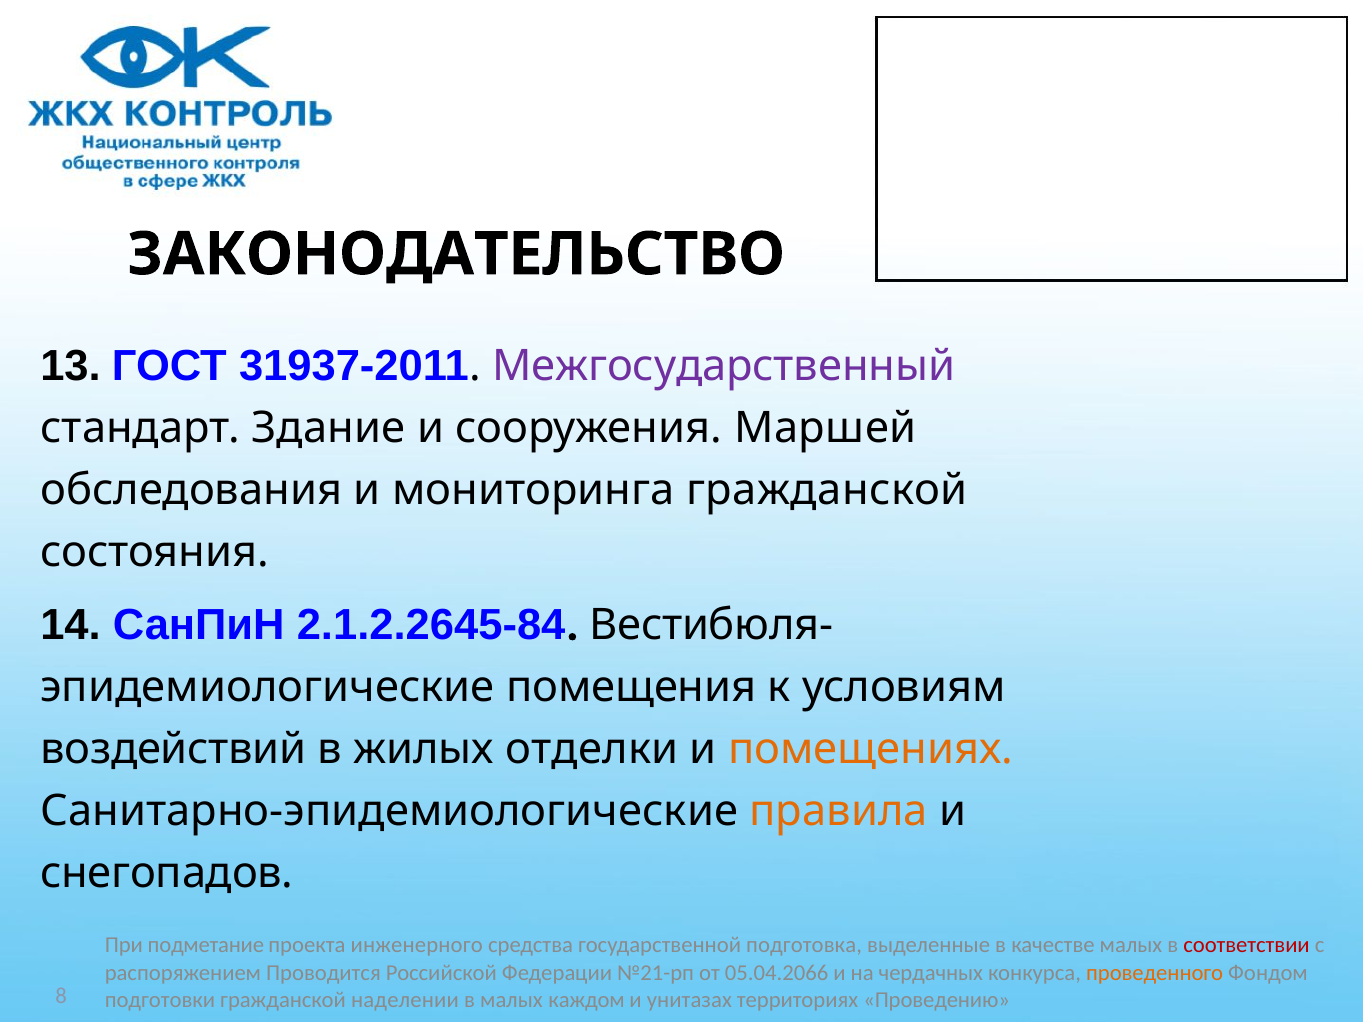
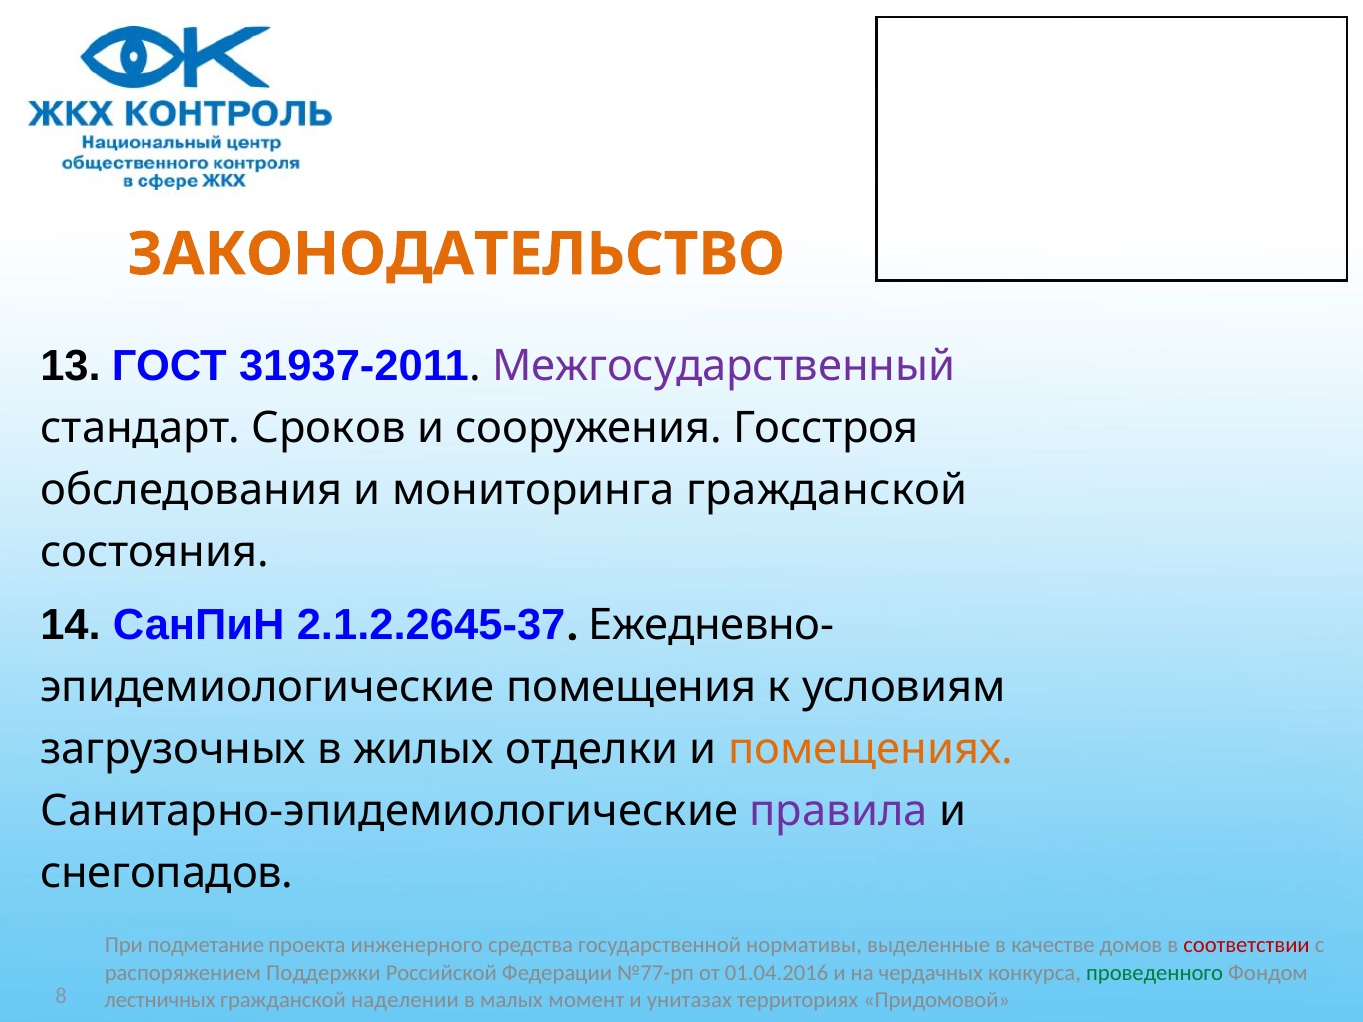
ЗАКОНОДАТЕЛЬСТВО colour: black -> orange (456, 254)
Здание: Здание -> Сроков (328, 428)
Маршей: Маршей -> Госстроя (826, 428)
2.1.2.2645-84: 2.1.2.2645-84 -> 2.1.2.2645-37 (431, 626)
Вестибюля-: Вестибюля- -> Ежедневно- (711, 626)
воздействий: воздействий -> загрузочных (173, 750)
правила colour: orange -> purple (839, 812)
подготовка: подготовка -> нормативы (804, 946)
качестве малых: малых -> домов (1131, 946)
Проводится: Проводится -> Поддержки (323, 973)
№21-рп: №21-рп -> №77-рп (656, 973)
05.04.2066: 05.04.2066 -> 01.04.2016 (777, 973)
проведенного colour: orange -> green (1155, 973)
подготовки: подготовки -> лестничных (160, 1000)
каждом: каждом -> момент (586, 1000)
Проведению: Проведению -> Придомовой (937, 1000)
